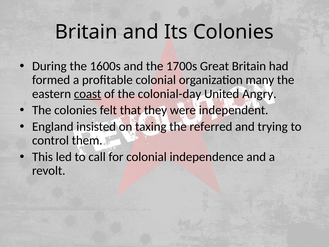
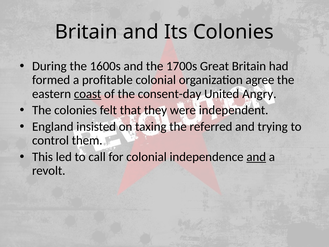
many: many -> agree (260, 80)
colonial-day: colonial-day -> consent-day (170, 94)
and underline: none -> present (256, 157)
